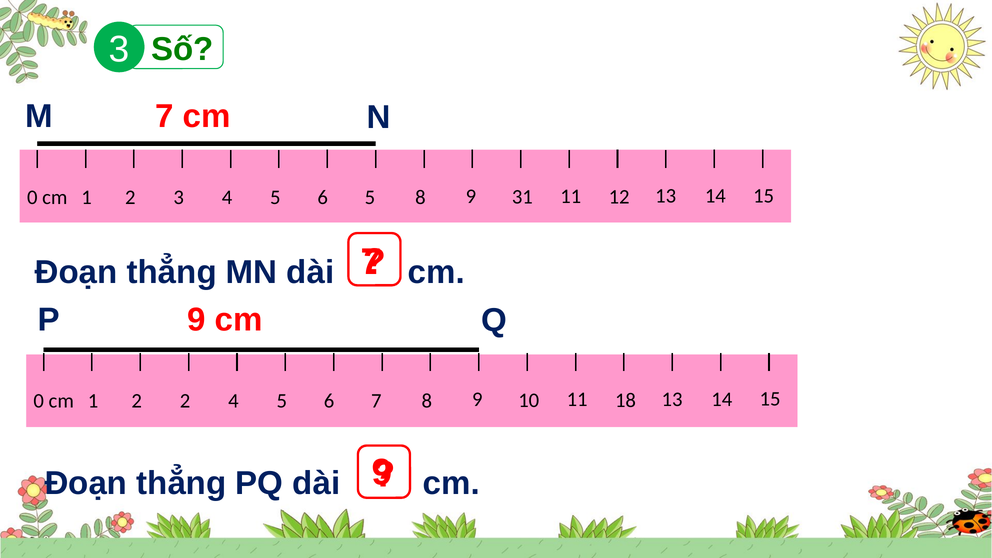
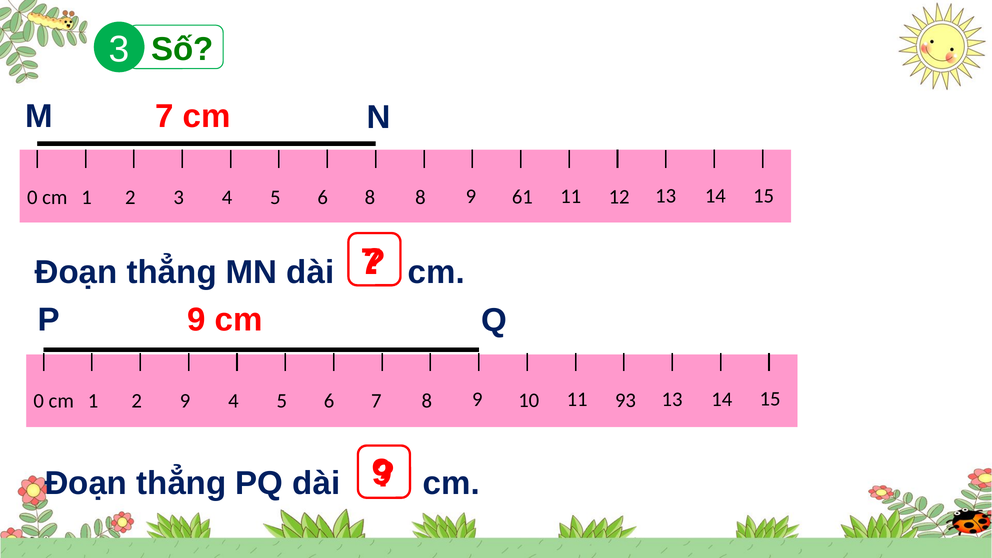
6 5: 5 -> 8 (370, 198)
31: 31 -> 61 (522, 197)
18: 18 -> 93 (625, 400)
2 2: 2 -> 9 (185, 401)
